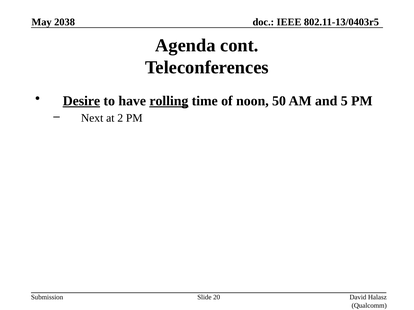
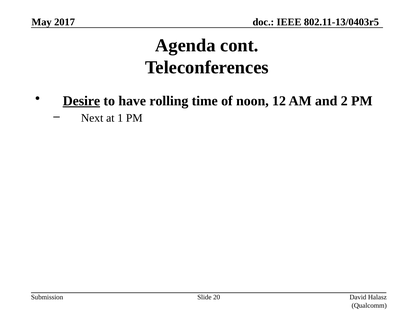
2038: 2038 -> 2017 (65, 22)
rolling underline: present -> none (169, 101)
50: 50 -> 12 (279, 101)
5: 5 -> 2 (344, 101)
2: 2 -> 1 (120, 118)
